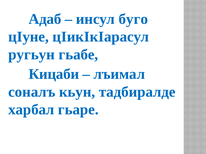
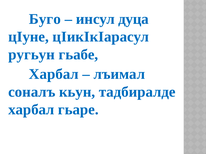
Адаб: Адаб -> Буго (45, 19)
буго: буго -> дуца (133, 19)
Кицаби: Кицаби -> Харбал (54, 74)
